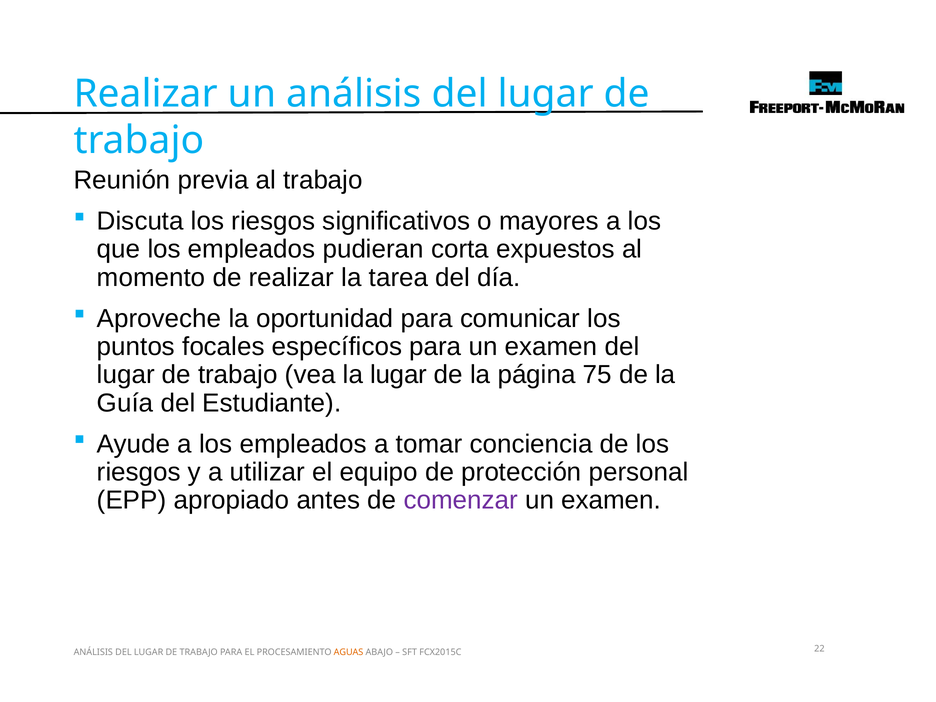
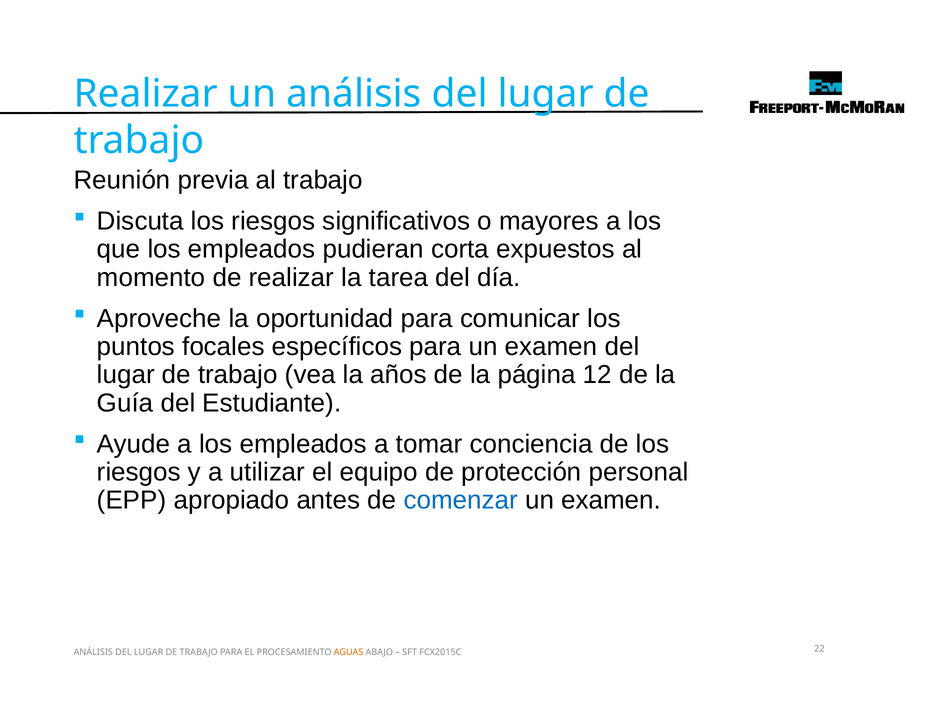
la lugar: lugar -> años (398, 375)
75: 75 -> 12 (597, 375)
comenzar colour: purple -> blue (461, 500)
